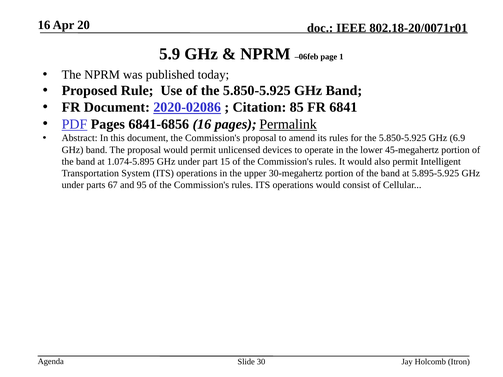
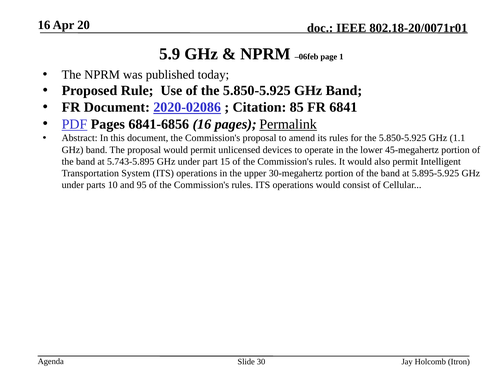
6.9: 6.9 -> 1.1 (457, 138)
1.074-5.895: 1.074-5.895 -> 5.743-5.895 (131, 162)
67: 67 -> 10 (113, 185)
